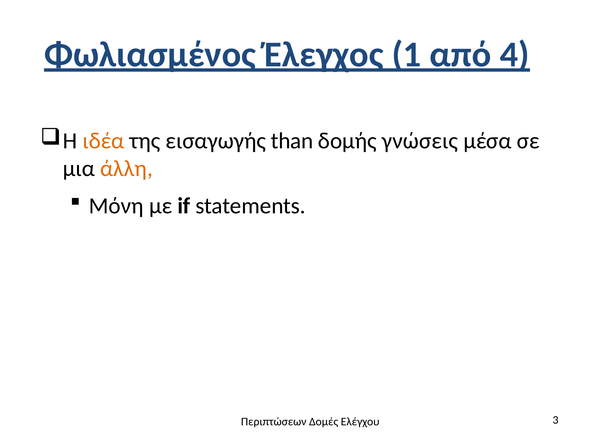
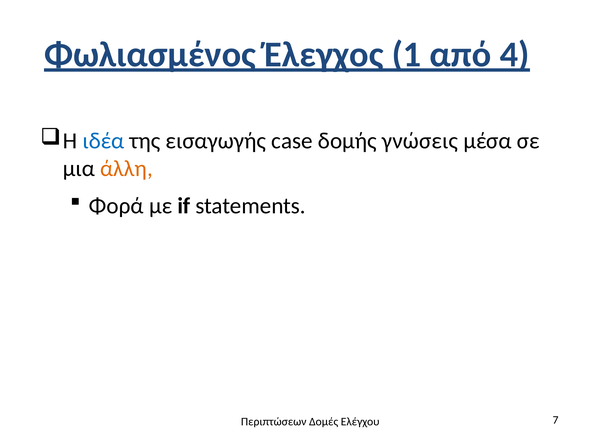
ιδέα colour: orange -> blue (103, 141)
than: than -> case (292, 141)
Μόνη: Μόνη -> Φορά (116, 206)
3: 3 -> 7 (556, 421)
